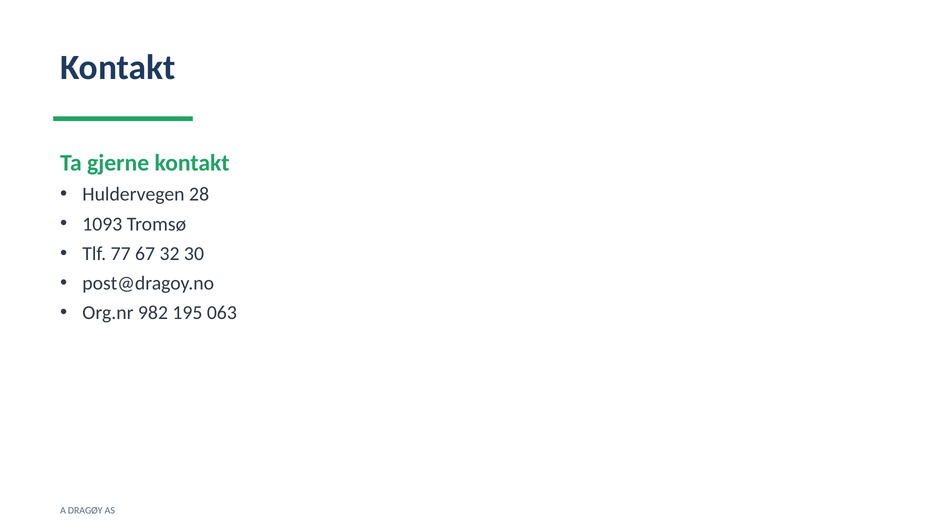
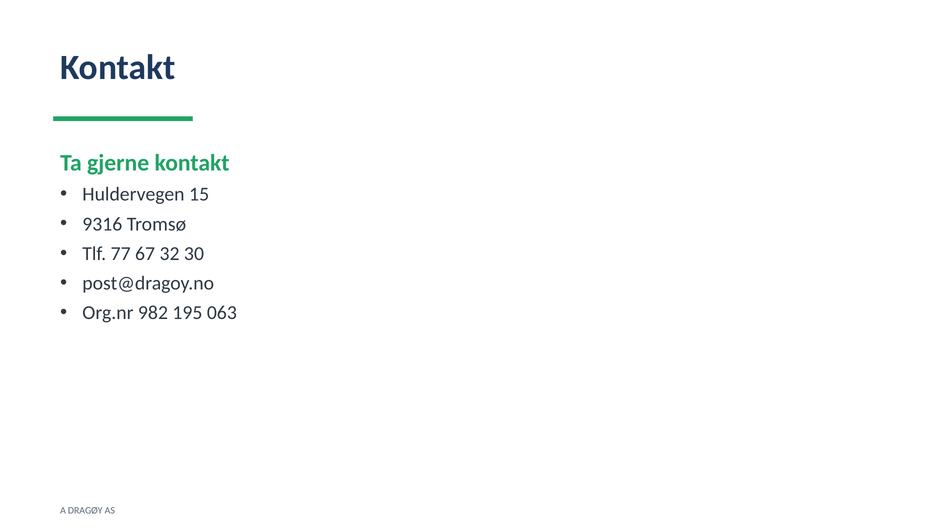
28: 28 -> 15 (199, 195)
1093: 1093 -> 9316 (102, 224)
